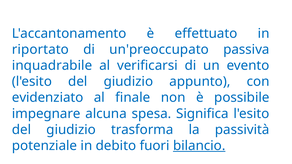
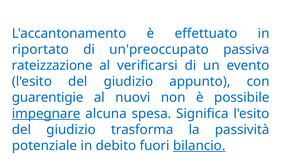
inquadrabile: inquadrabile -> rateizzazione (52, 66)
evidenziato: evidenziato -> guarentigie (48, 98)
finale: finale -> nuovi (133, 98)
impegnare underline: none -> present (46, 114)
